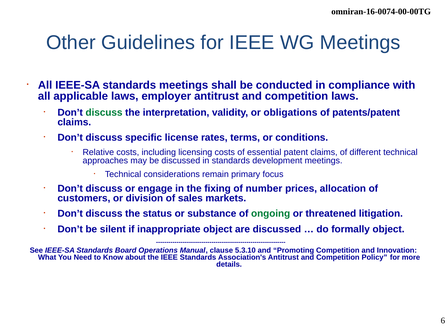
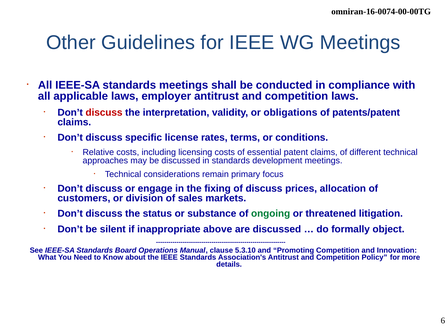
discuss colour: green -> red (104, 113)
of number: number -> discuss (264, 189)
inappropriate object: object -> above (218, 229)
